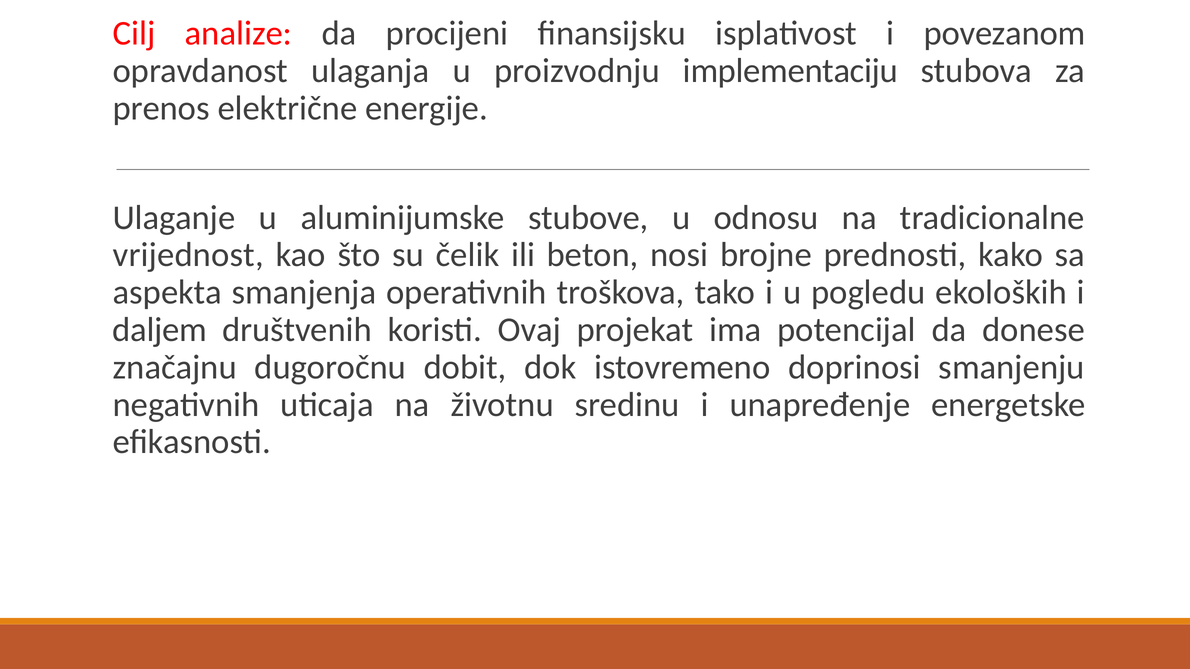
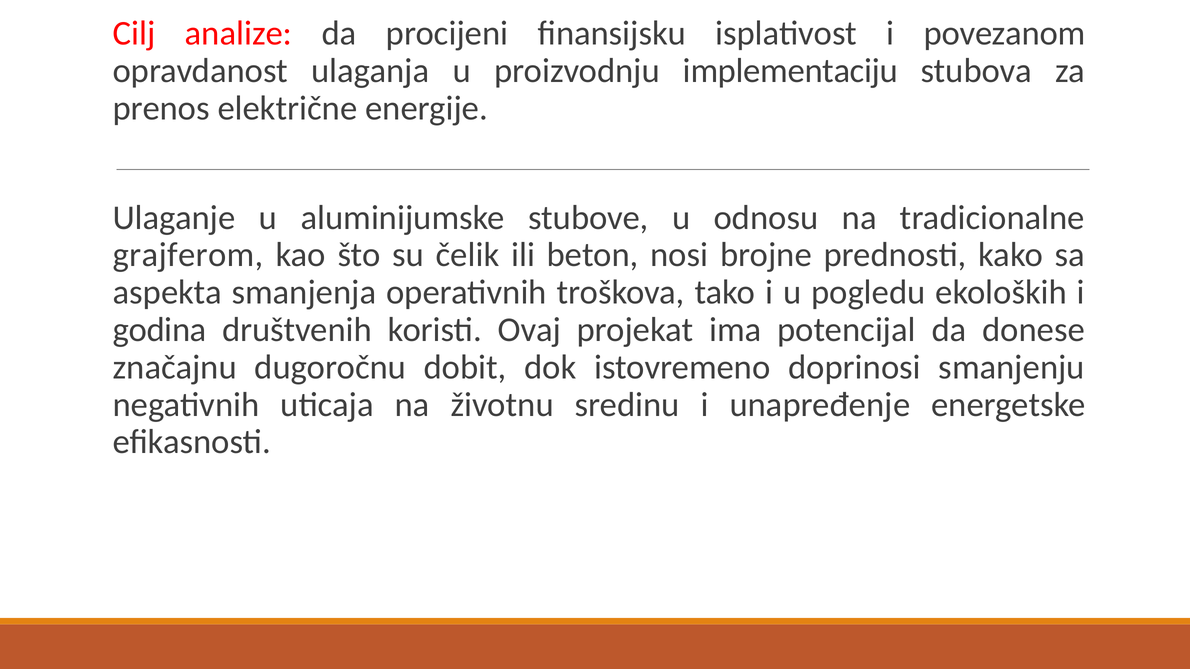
vrijednost: vrijednost -> grajferom (188, 255)
daljem: daljem -> godina (160, 330)
